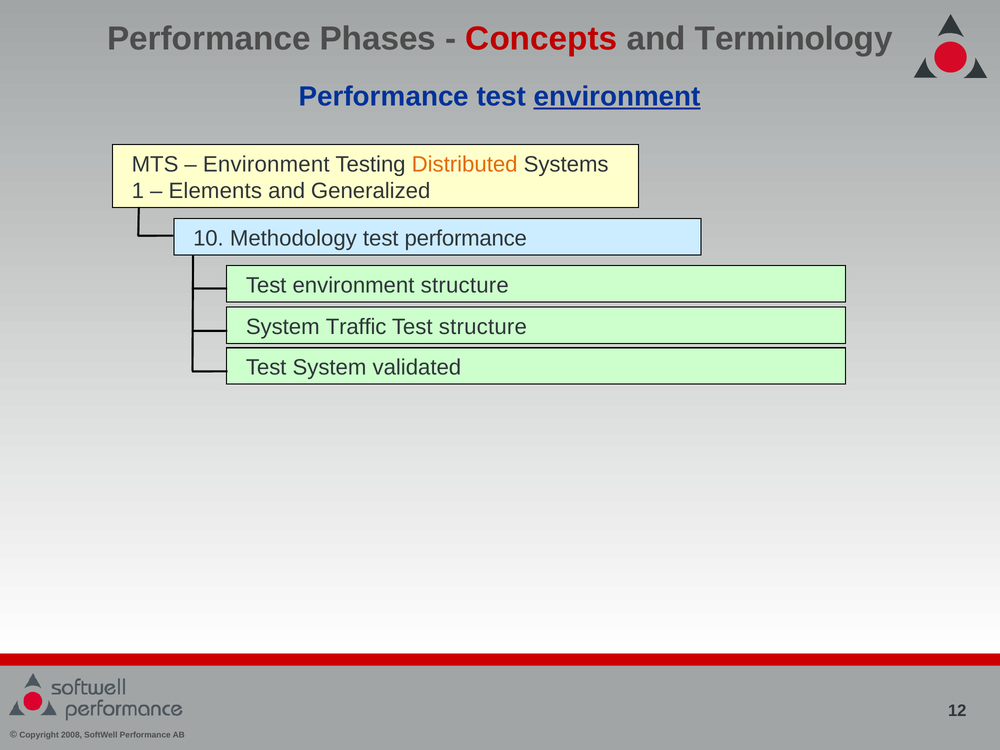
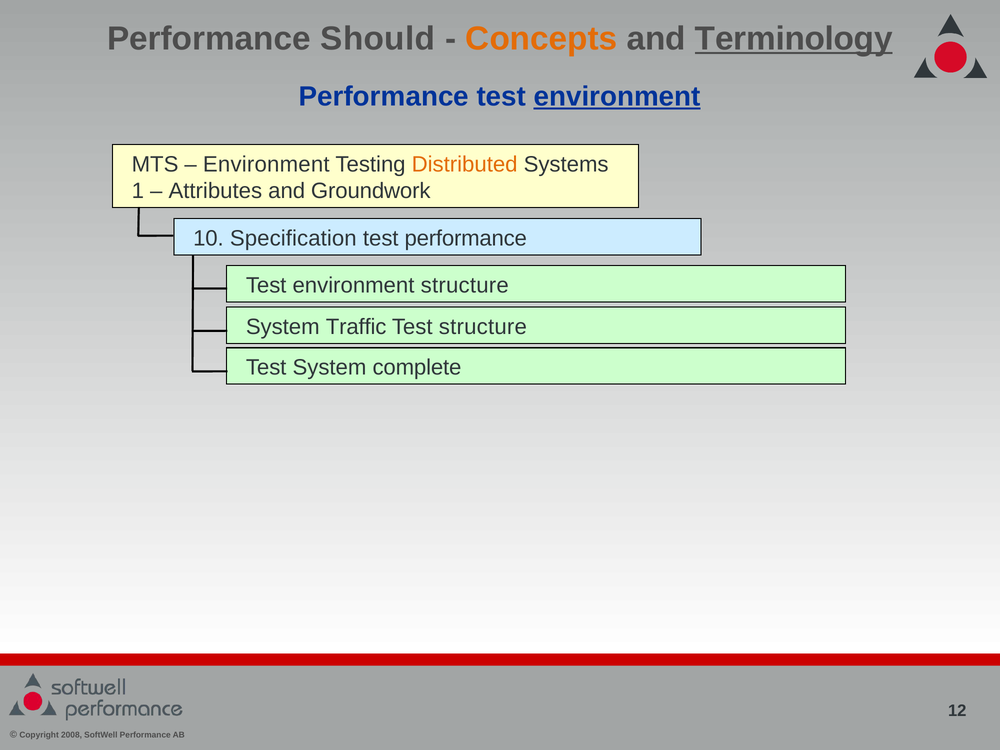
Phases: Phases -> Should (378, 39)
Concepts colour: red -> orange (541, 39)
Terminology underline: none -> present (794, 39)
Elements: Elements -> Attributes (215, 191)
Generalized: Generalized -> Groundwork (371, 191)
Methodology: Methodology -> Specification (293, 238)
validated: validated -> complete (417, 368)
